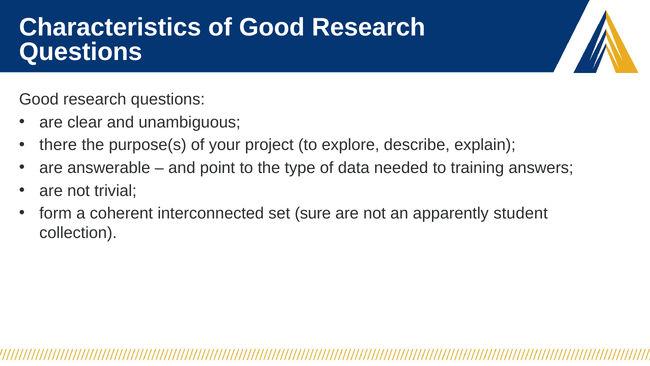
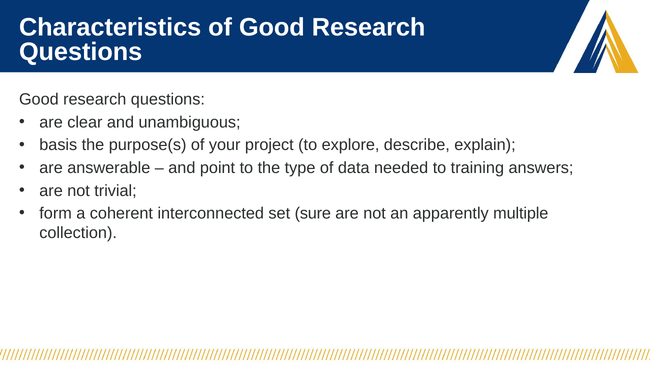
there: there -> basis (58, 145)
student: student -> multiple (521, 213)
